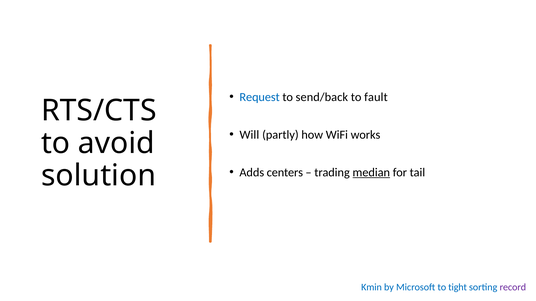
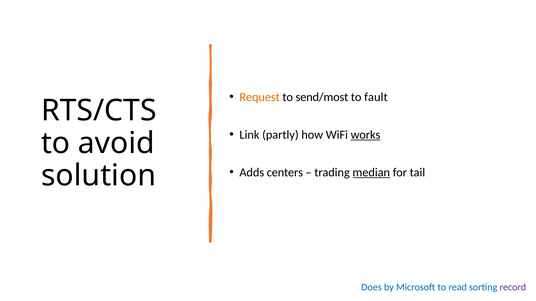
Request colour: blue -> orange (260, 97)
send/back: send/back -> send/most (322, 97)
Will: Will -> Link (249, 135)
works underline: none -> present (366, 135)
Kmin: Kmin -> Does (371, 288)
tight: tight -> read (458, 288)
